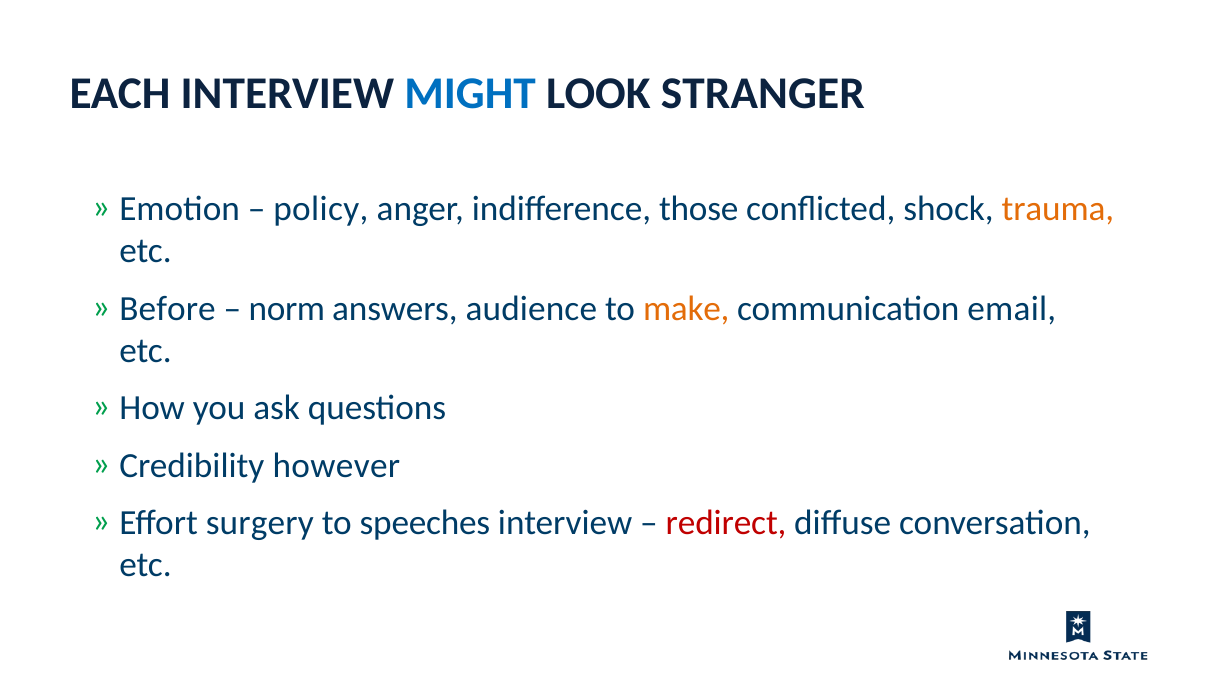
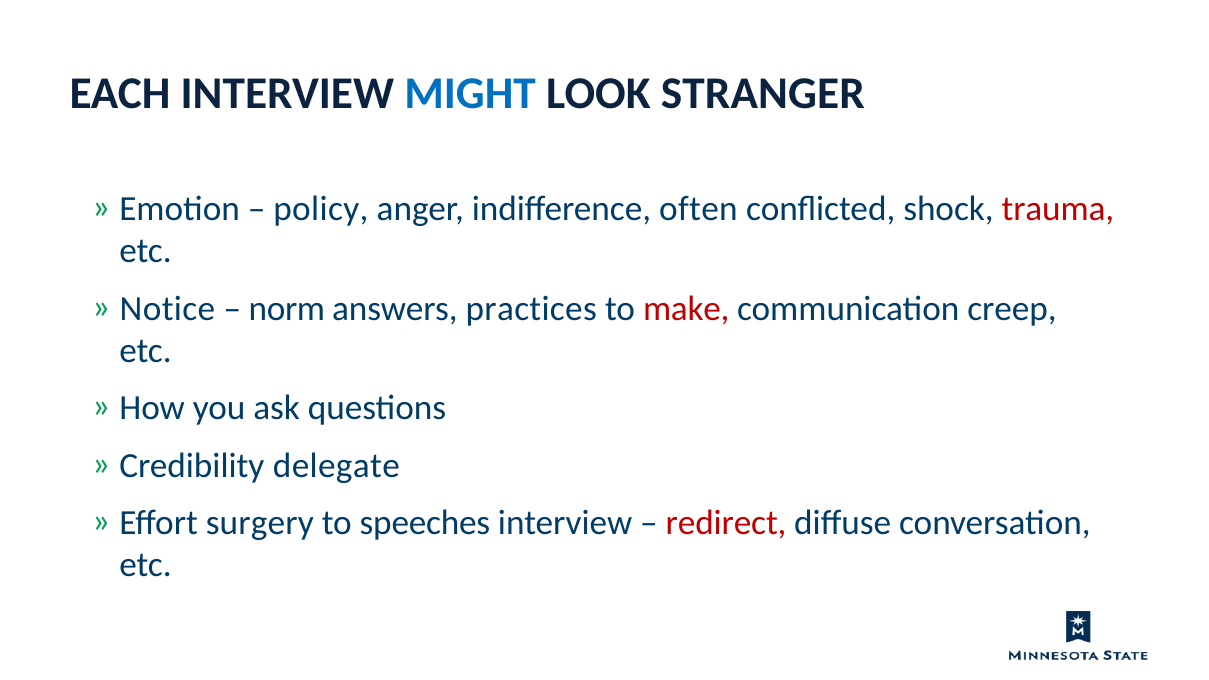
those: those -> often (698, 209)
trauma colour: orange -> red (1058, 209)
Before: Before -> Notice (167, 309)
audience: audience -> practices (531, 309)
make colour: orange -> red (686, 309)
email: email -> creep (1012, 309)
however: however -> delegate (336, 466)
